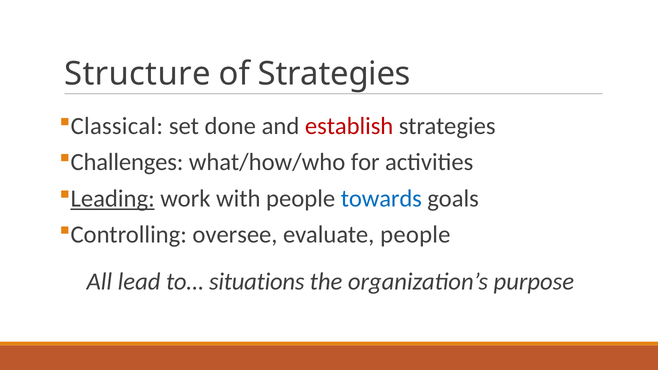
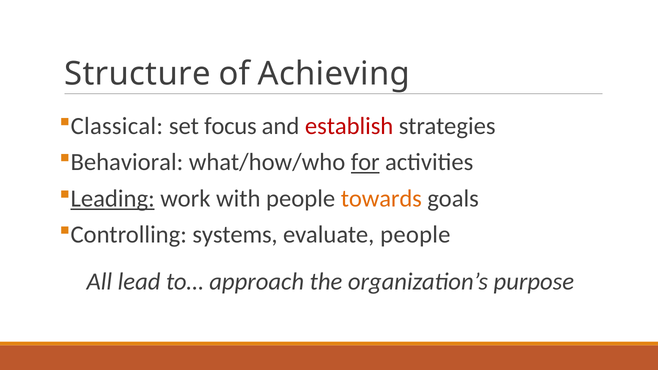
of Strategies: Strategies -> Achieving (334, 74)
done: done -> focus (230, 126)
Challenges: Challenges -> Behavioral (127, 162)
for underline: none -> present (365, 162)
towards colour: blue -> orange (381, 199)
oversee: oversee -> systems (235, 235)
situations: situations -> approach (257, 281)
